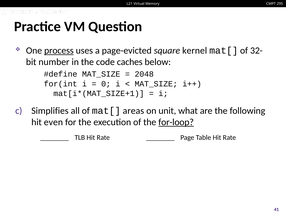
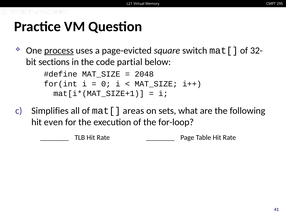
kernel: kernel -> switch (195, 50)
number: number -> sections (54, 62)
caches: caches -> partial (130, 62)
unit: unit -> sets (167, 110)
for-loop underline: present -> none (176, 122)
